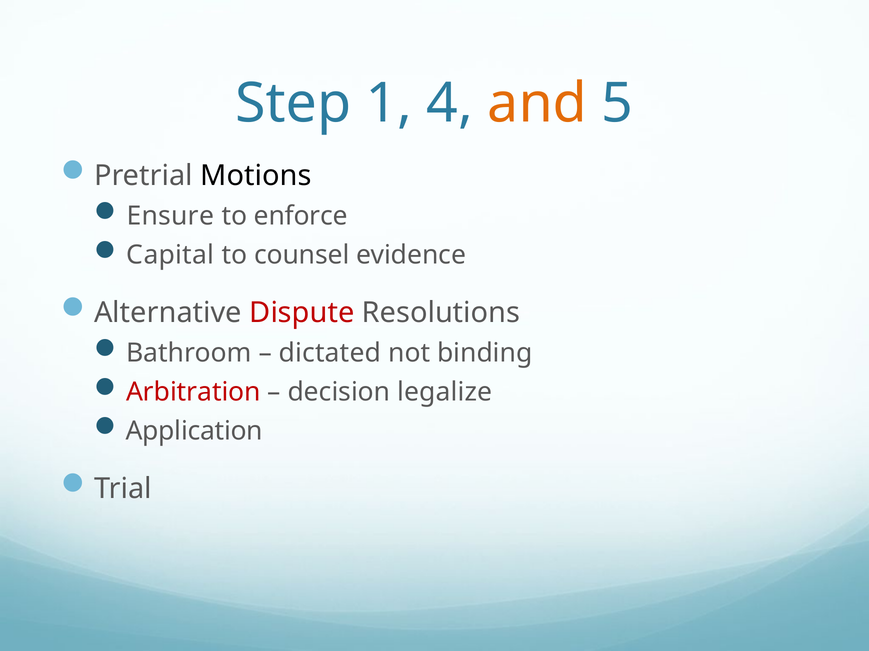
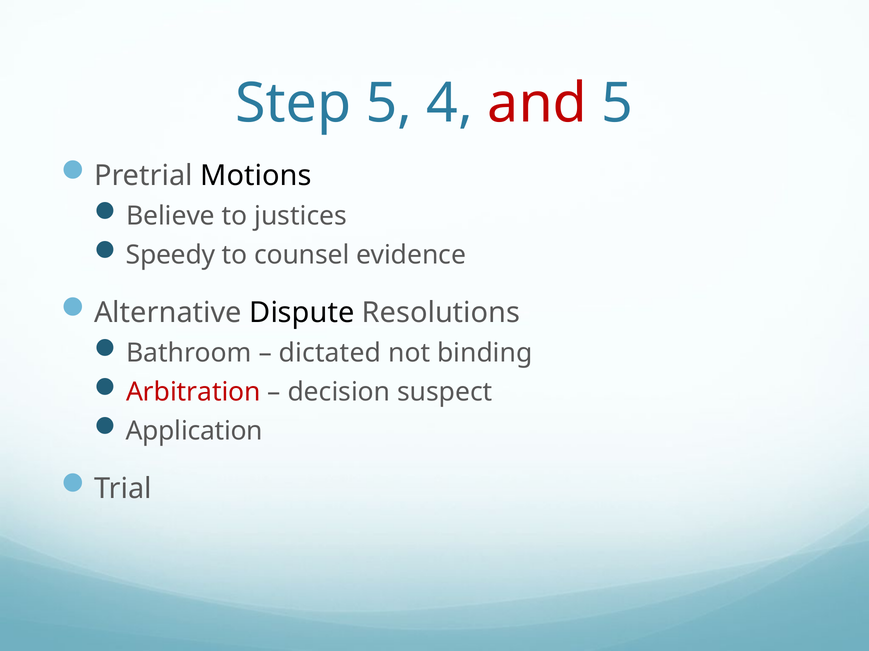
Step 1: 1 -> 5 (389, 103)
and colour: orange -> red (537, 103)
Ensure: Ensure -> Believe (171, 216)
enforce: enforce -> justices (301, 216)
Capital: Capital -> Speedy (171, 255)
Dispute colour: red -> black (302, 313)
legalize: legalize -> suspect (445, 392)
